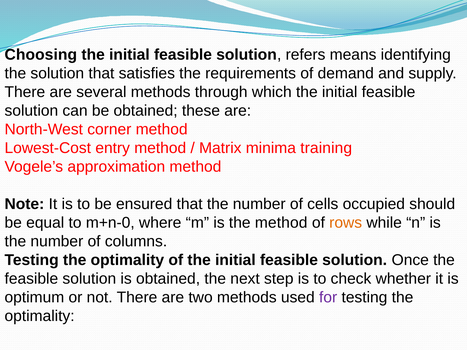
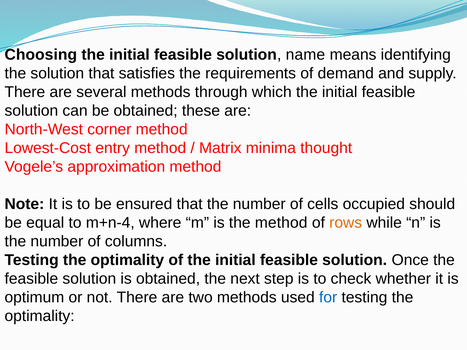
refers: refers -> name (305, 55)
training: training -> thought (326, 148)
m+n-0: m+n-0 -> m+n-4 (110, 223)
for colour: purple -> blue (328, 298)
